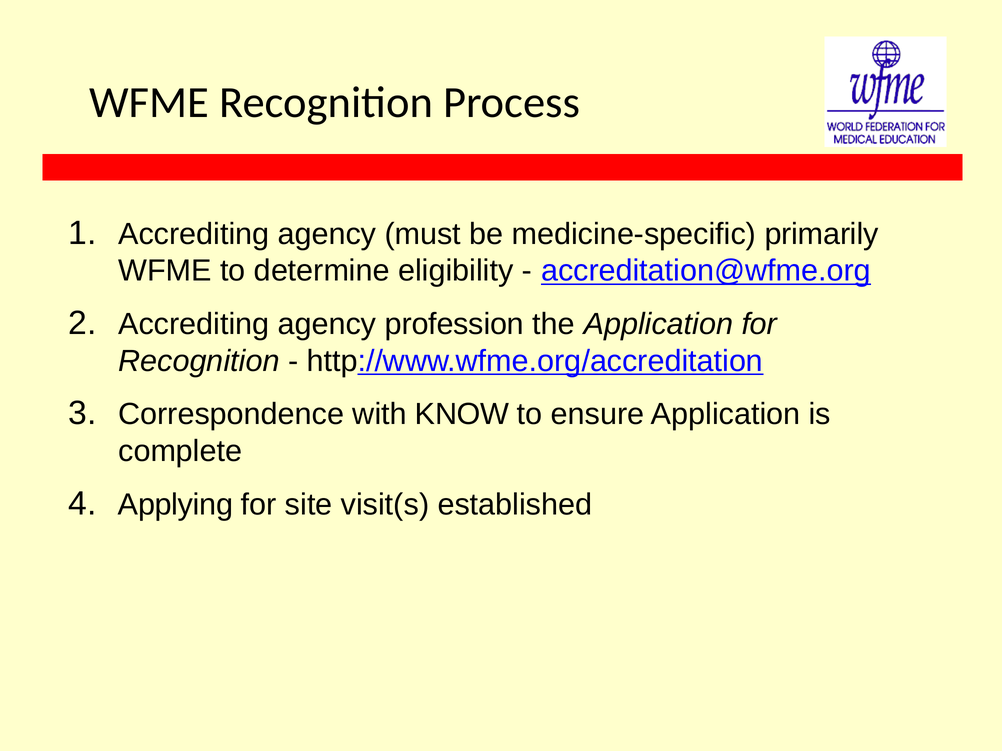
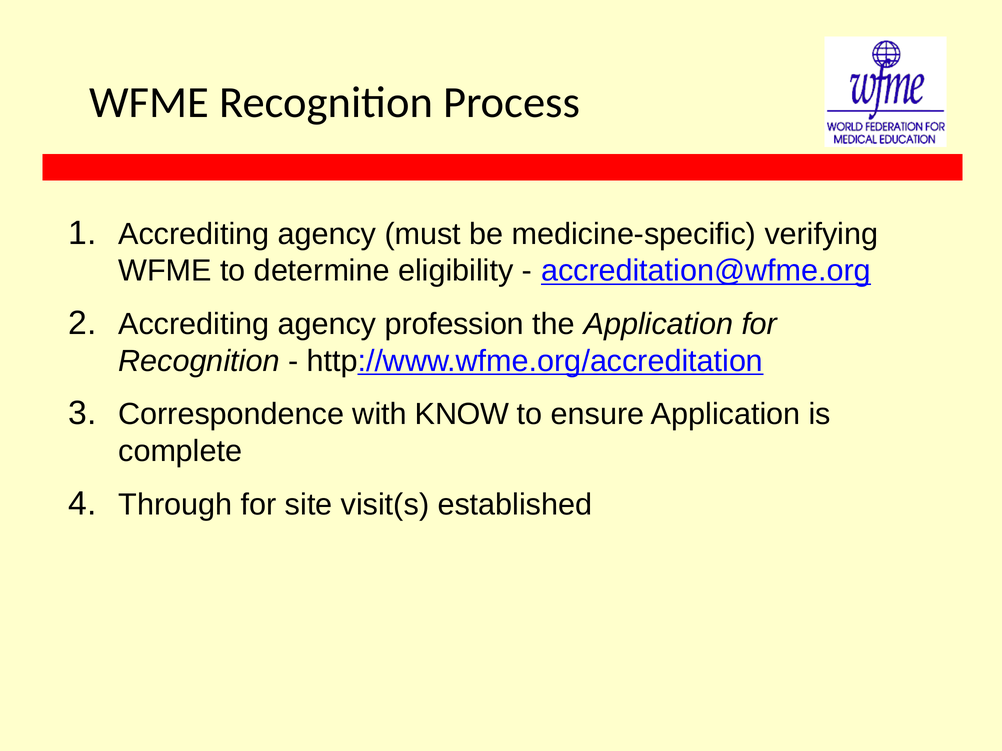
primarily: primarily -> verifying (821, 234)
Applying: Applying -> Through (175, 505)
